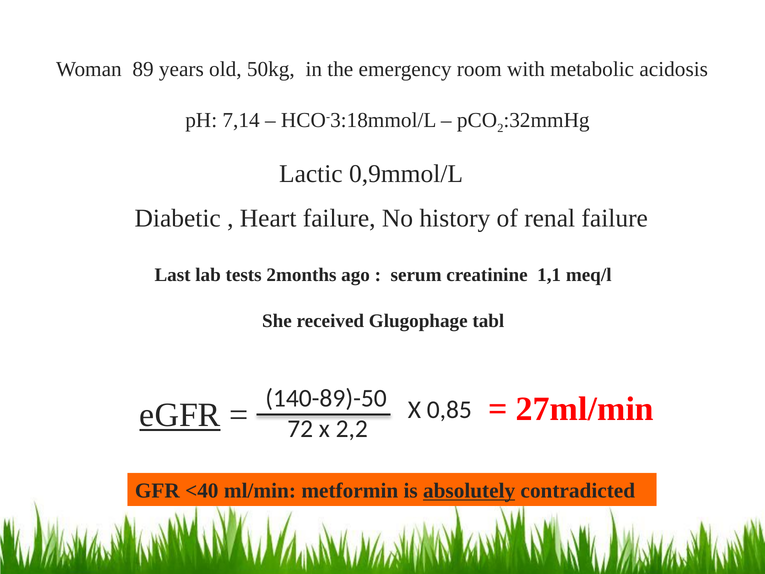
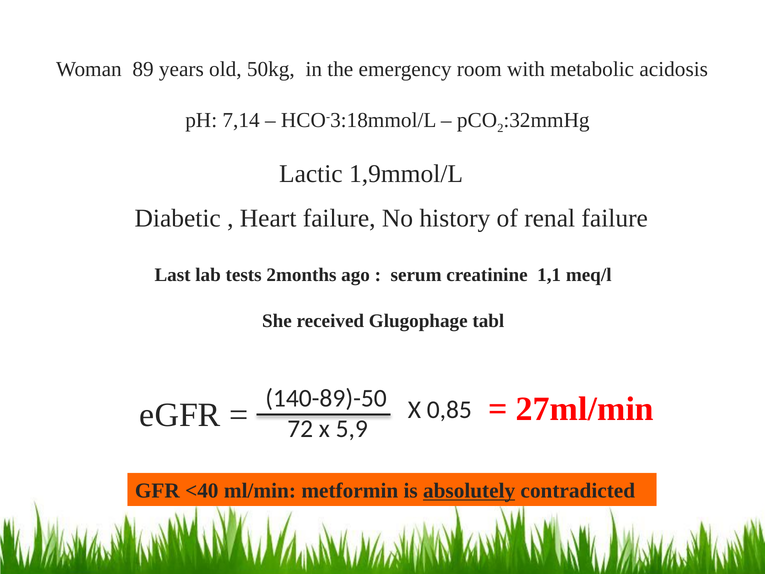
0,9mmol/L: 0,9mmol/L -> 1,9mmol/L (406, 174)
eGFR underline: present -> none (180, 415)
2,2: 2,2 -> 5,9 (352, 429)
